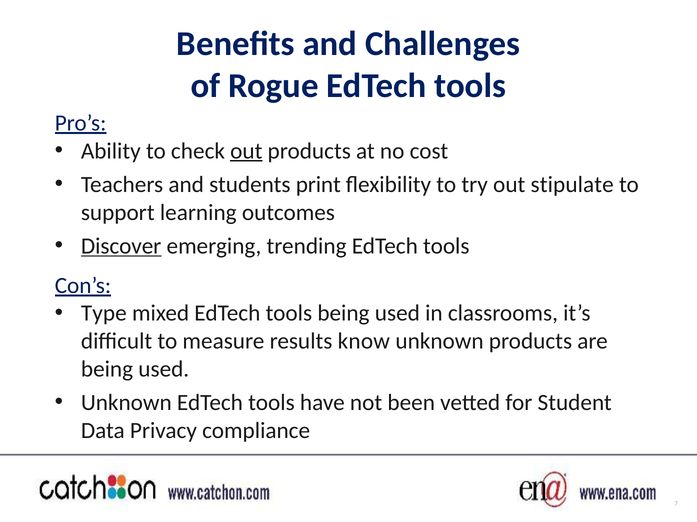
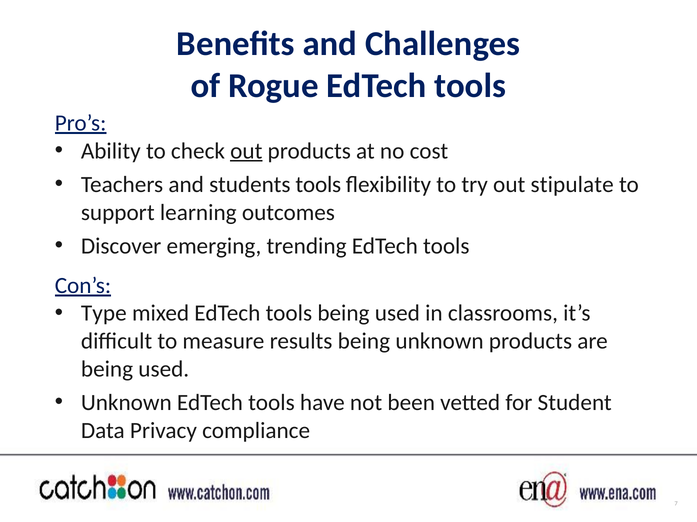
students print: print -> tools (318, 185)
Discover underline: present -> none (121, 246)
results know: know -> being (364, 342)
